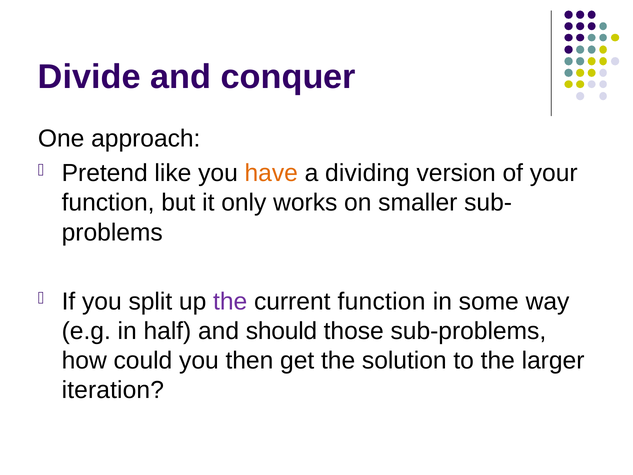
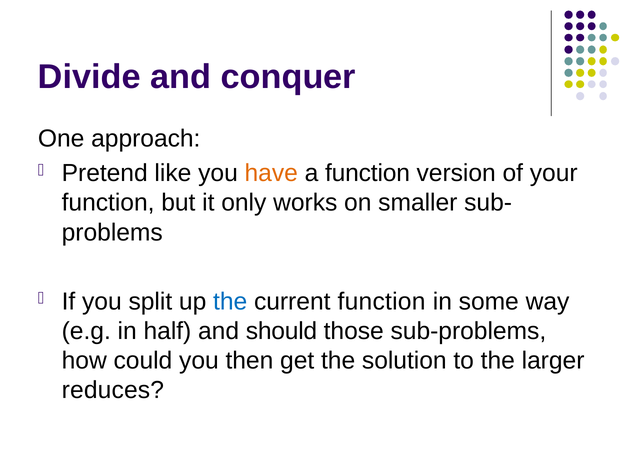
a dividing: dividing -> function (368, 173)
the colour: purple -> blue (230, 301)
iteration: iteration -> reduces (113, 390)
